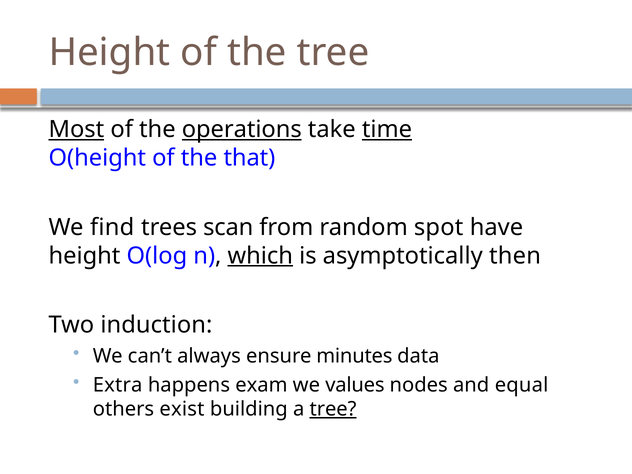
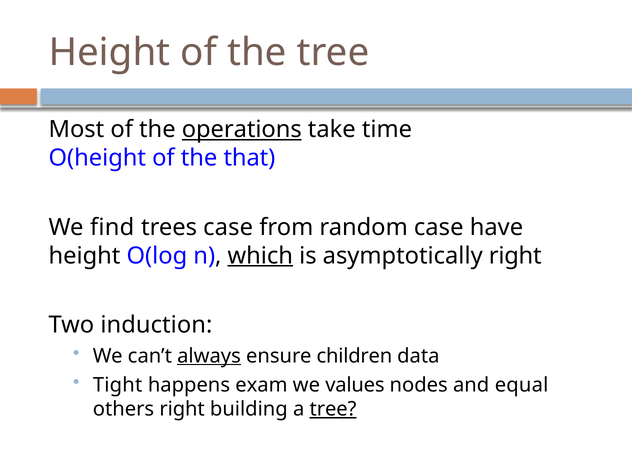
Most underline: present -> none (76, 130)
time underline: present -> none (387, 130)
trees scan: scan -> case (228, 227)
random spot: spot -> case (439, 227)
asymptotically then: then -> right (515, 256)
always underline: none -> present (209, 356)
minutes: minutes -> children (354, 356)
Extra: Extra -> Tight (118, 385)
others exist: exist -> right (182, 409)
